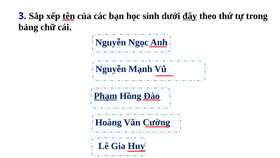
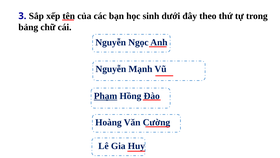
đây underline: present -> none (190, 16)
